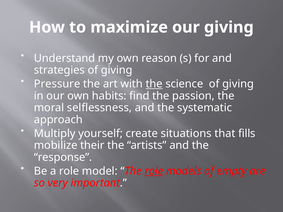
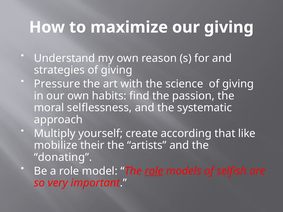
the underline: present -> none (154, 84)
situations: situations -> according (186, 134)
fills: fills -> like (247, 134)
response: response -> donating (63, 157)
empty: empty -> selfish (232, 171)
